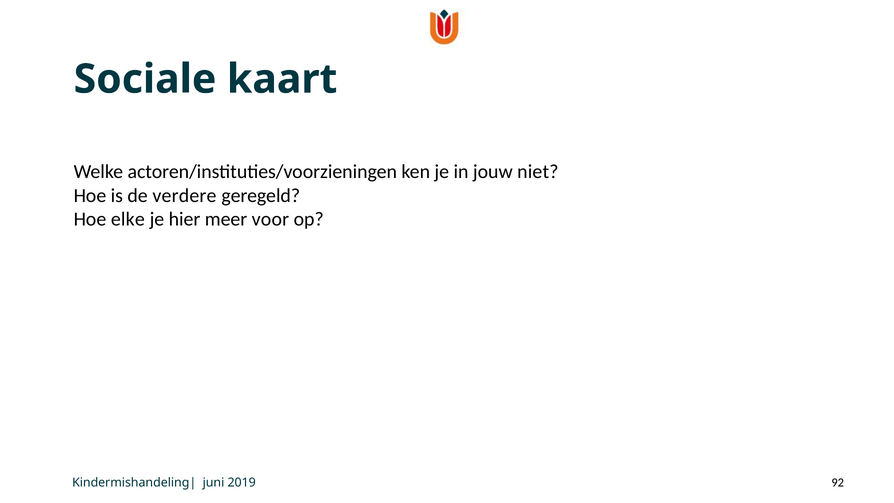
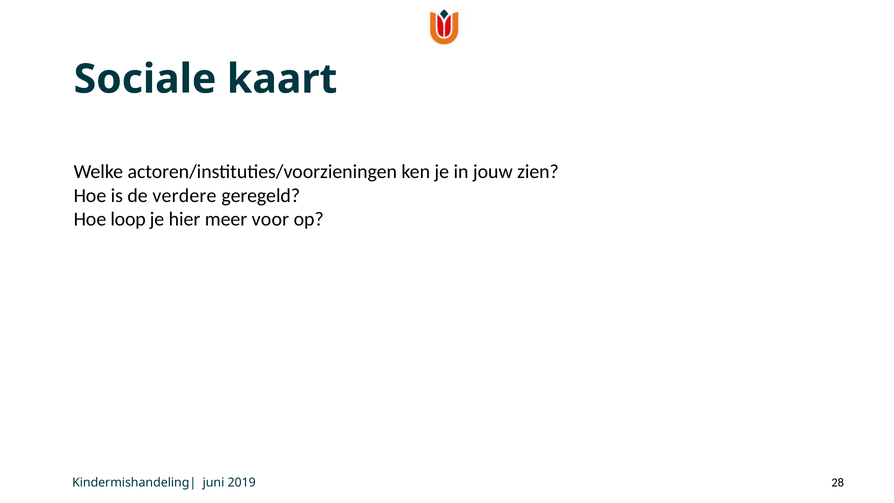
niet: niet -> zien (538, 172)
elke: elke -> loop (128, 219)
92: 92 -> 28 (838, 482)
